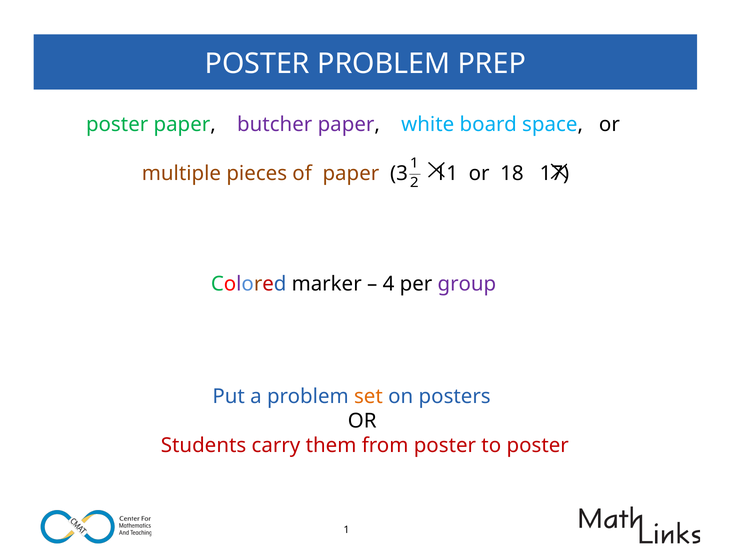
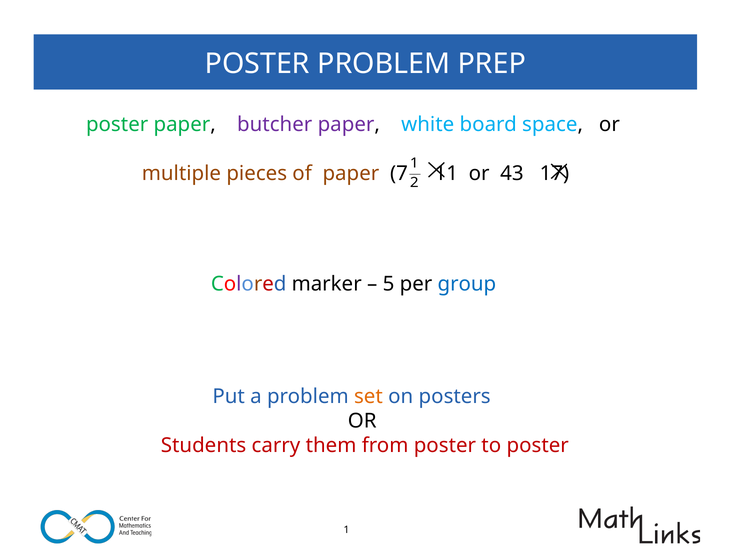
3: 3 -> 7 (399, 173)
18: 18 -> 43 (512, 173)
4: 4 -> 5 (388, 284)
group colour: purple -> blue (467, 284)
